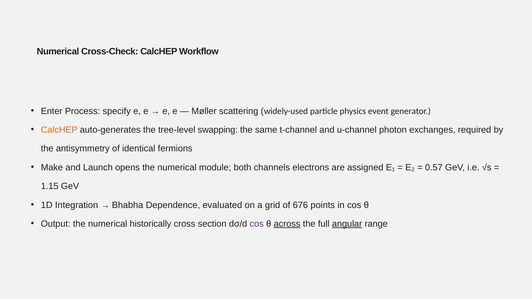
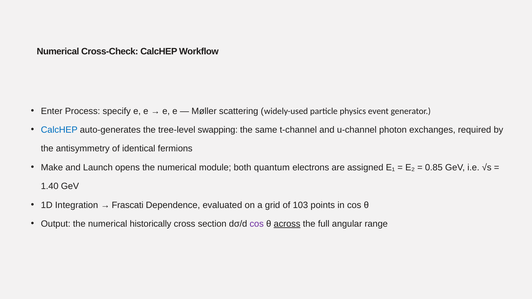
CalcHEP colour: orange -> blue (59, 130)
channels: channels -> quantum (272, 167)
0.57: 0.57 -> 0.85 (434, 167)
1.15: 1.15 -> 1.40 (50, 186)
Bhabha: Bhabha -> Frascati (128, 205)
676: 676 -> 103 (300, 205)
angular underline: present -> none (347, 224)
